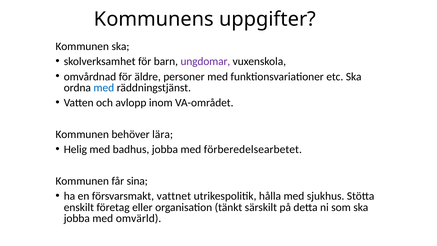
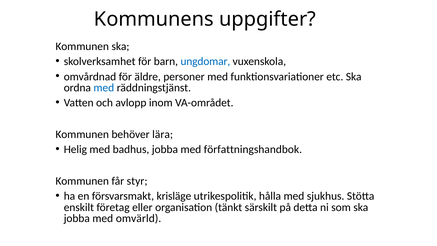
ungdomar colour: purple -> blue (205, 61)
förberedelsearbetet: förberedelsearbetet -> författningshandbok (253, 149)
sina: sina -> styr (137, 181)
vattnet: vattnet -> krisläge (174, 196)
